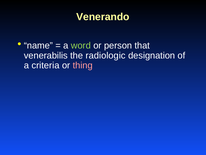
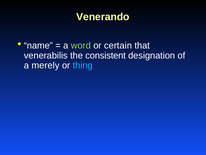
person: person -> certain (118, 45)
radiologic: radiologic -> consistent (106, 55)
criteria: criteria -> merely (45, 65)
thing colour: pink -> light blue (83, 65)
